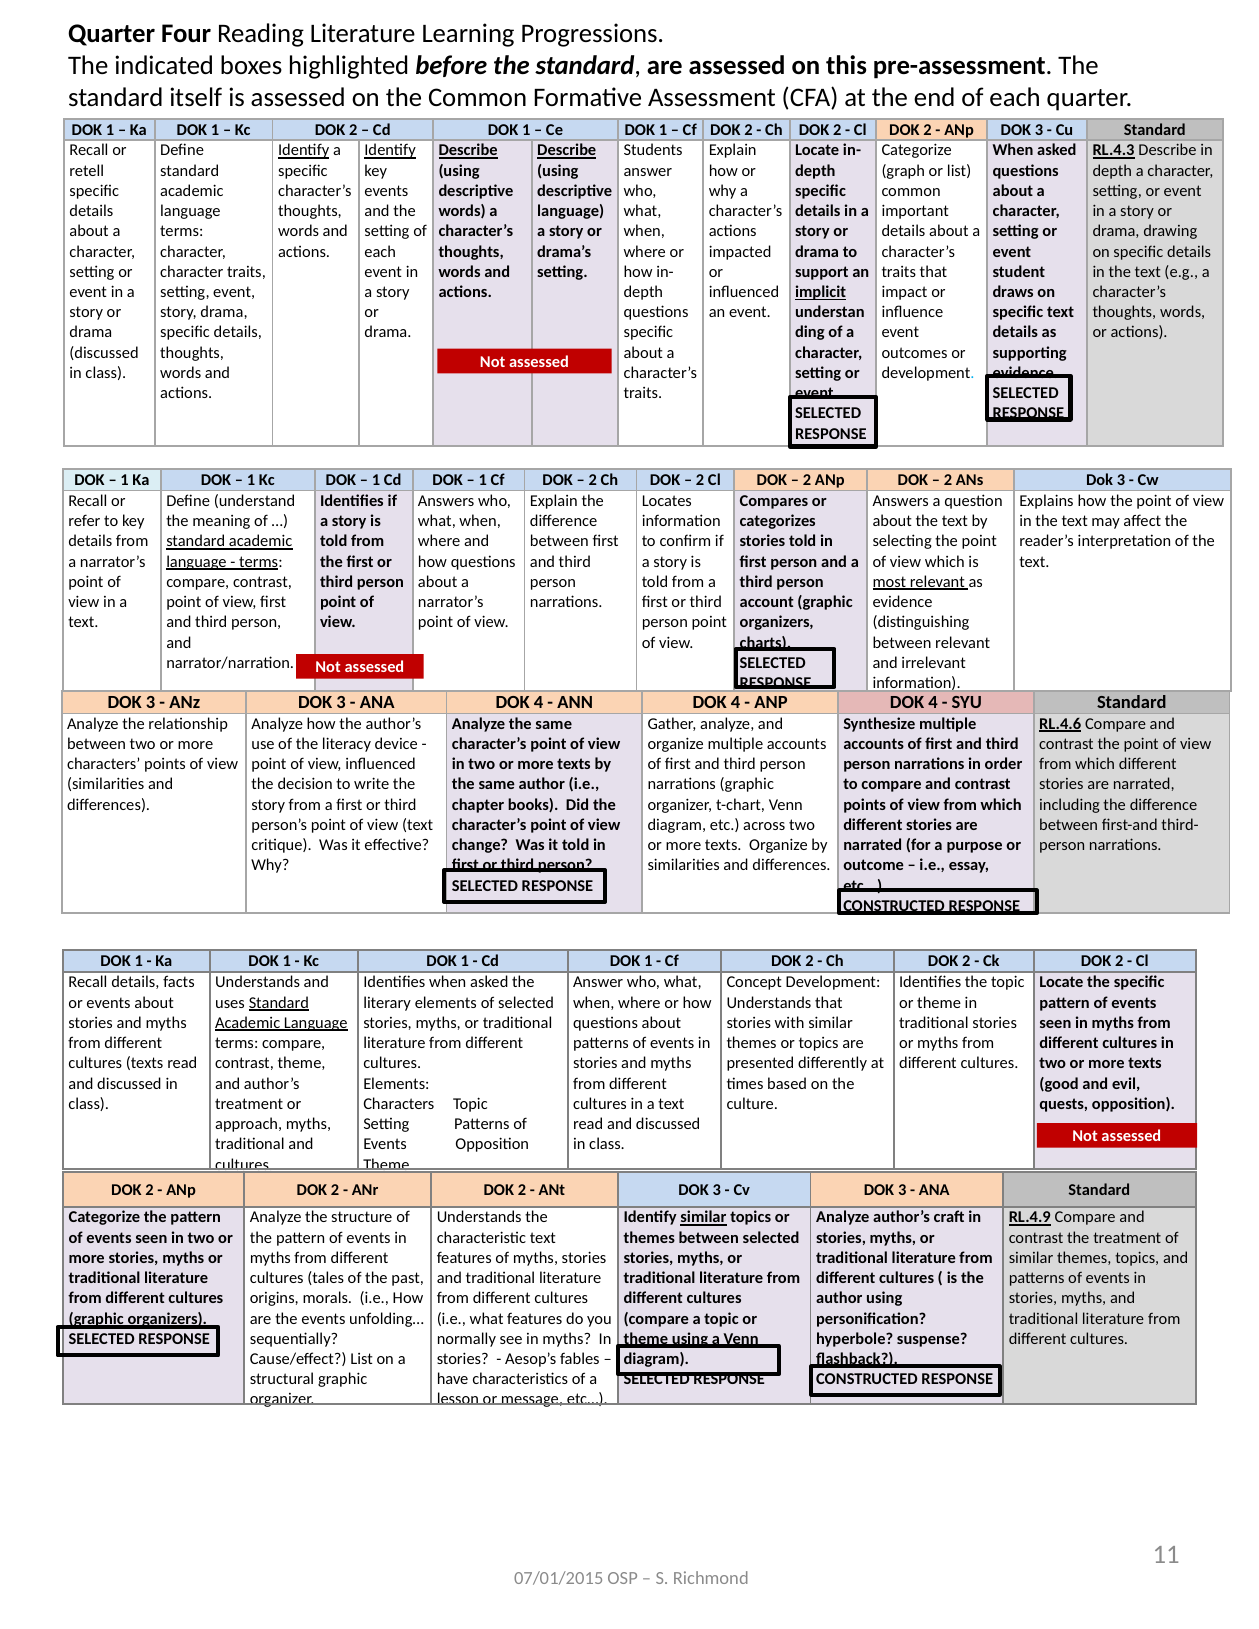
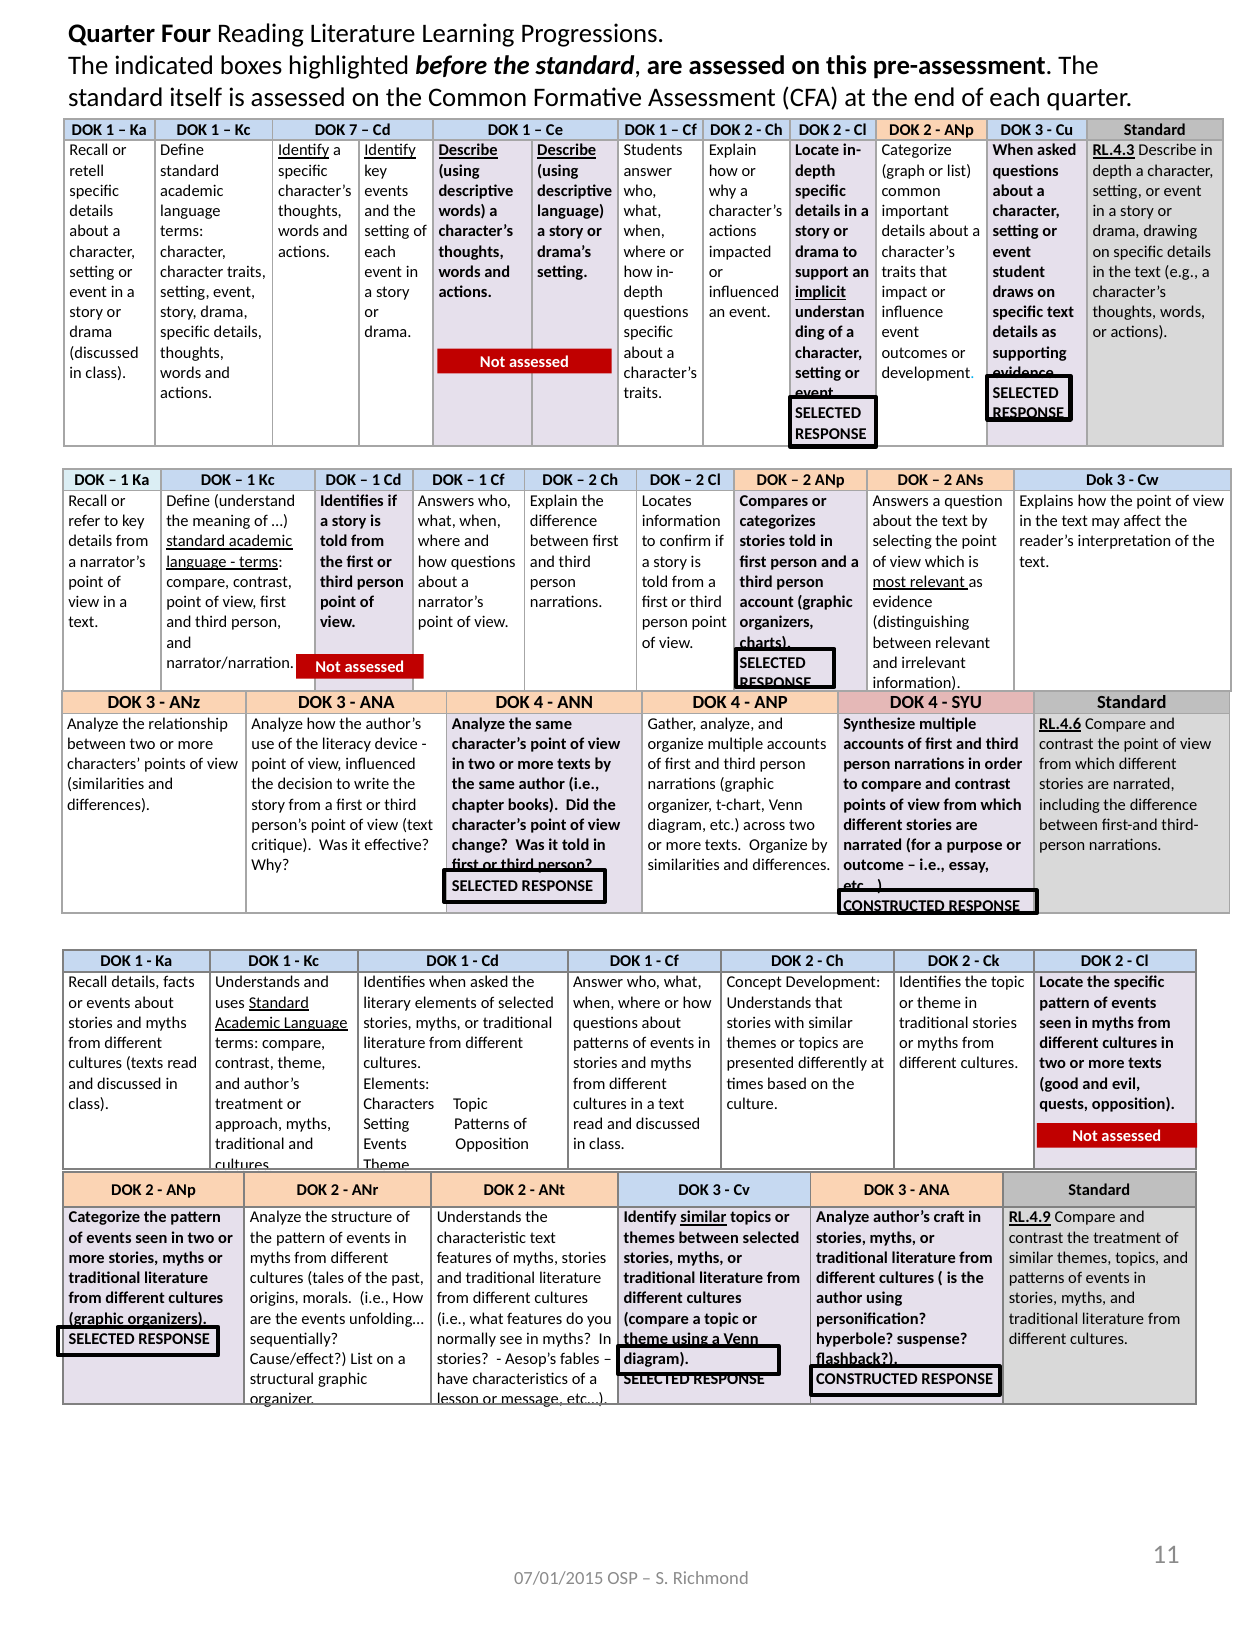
Kc DOK 2: 2 -> 7 (353, 130)
